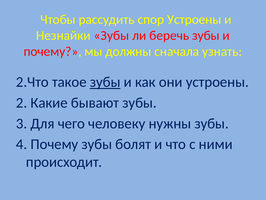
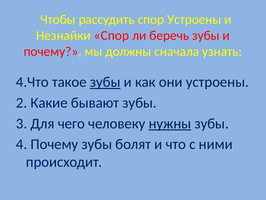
Незнайки Зубы: Зубы -> Спор (111, 35)
2.Что: 2.Что -> 4.Что (32, 82)
нужны underline: none -> present (170, 123)
